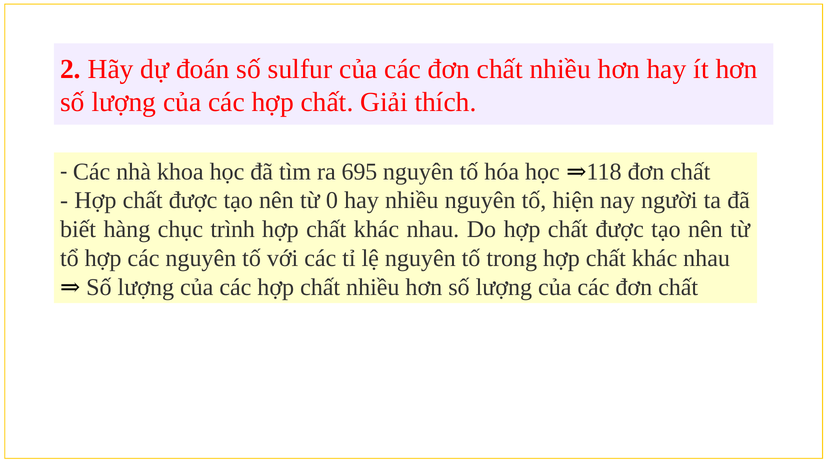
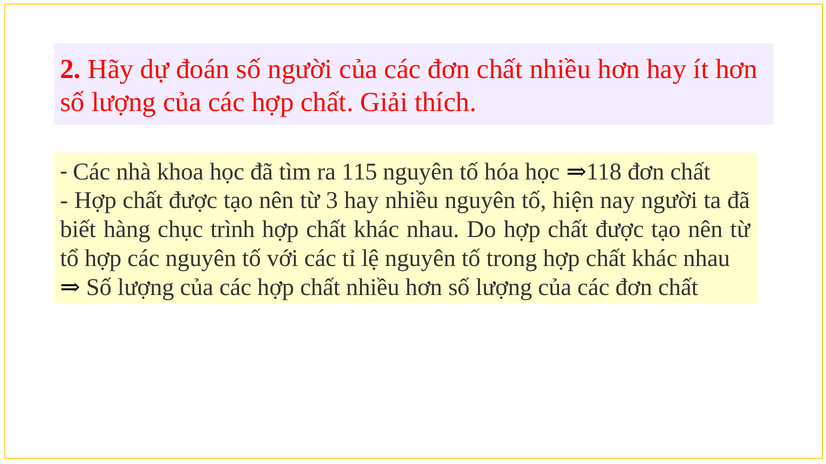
số sulfur: sulfur -> người (300, 69)
695: 695 -> 115 (359, 172)
0: 0 -> 3 (332, 201)
